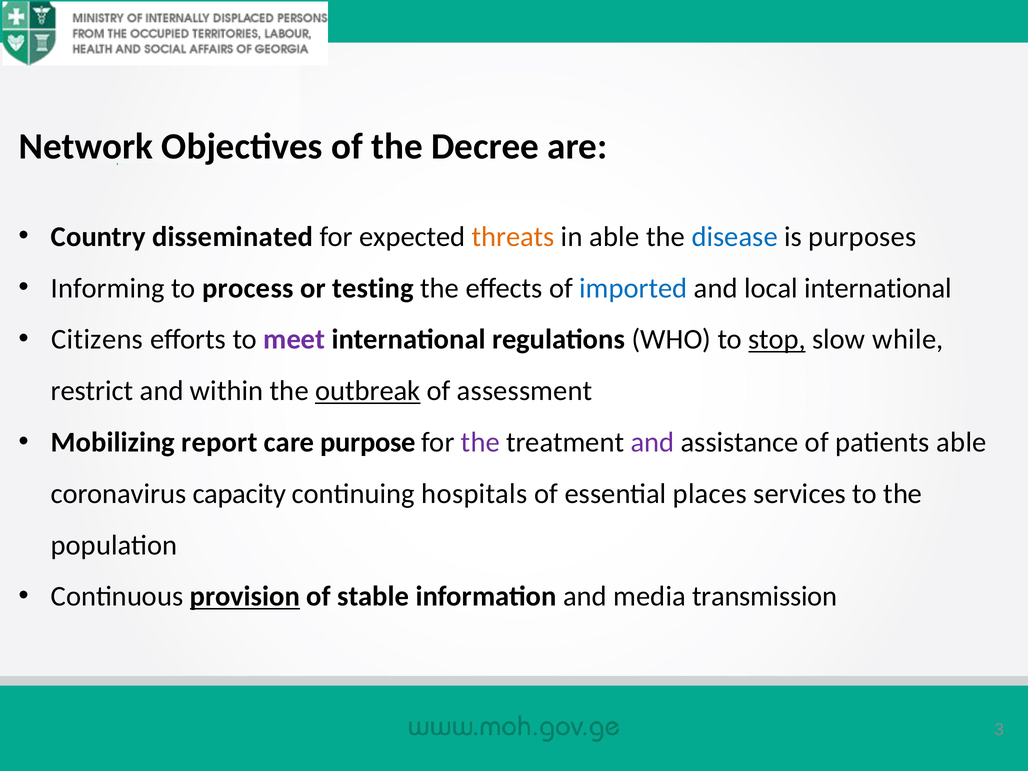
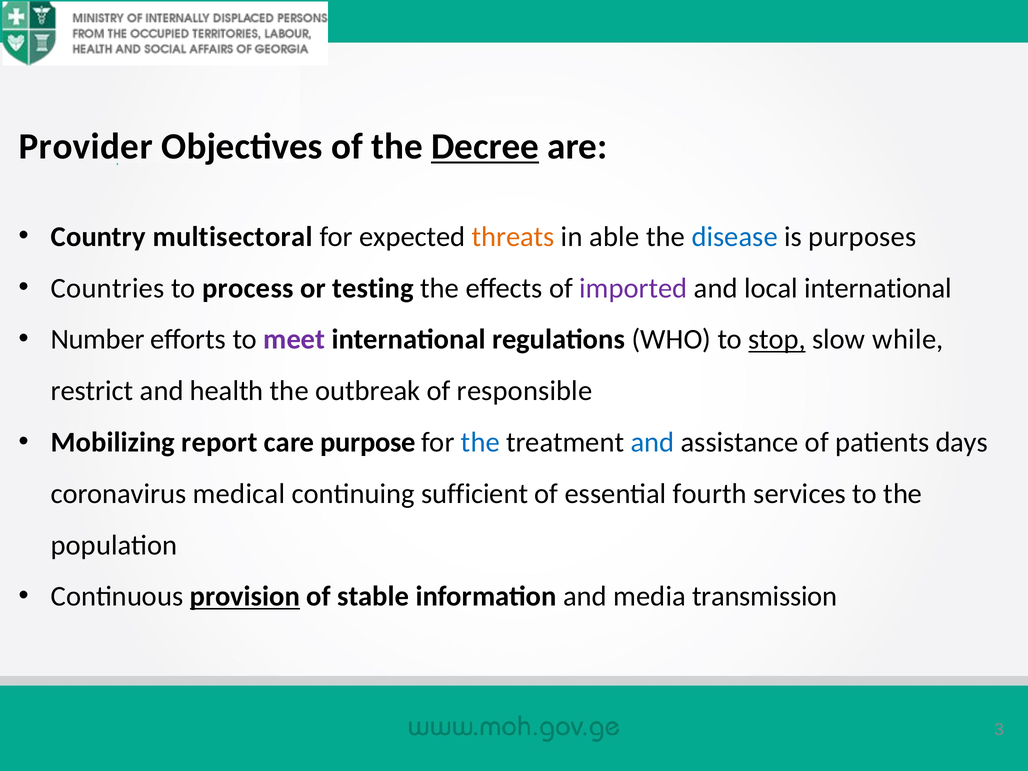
Network: Network -> Provider (86, 146)
Decree underline: none -> present (485, 146)
disseminated: disseminated -> multisectoral (233, 237)
Informing: Informing -> Countries (108, 288)
imported colour: blue -> purple (633, 288)
Citizens: Citizens -> Number (98, 339)
within: within -> health (227, 391)
outbreak underline: present -> none (368, 391)
assessment: assessment -> responsible (525, 391)
the colour: purple -> blue (480, 442)
and colour: purple -> blue (652, 442)
patients able: able -> days (962, 442)
capacity: capacity -> medical (239, 494)
hospitals: hospitals -> sufficient (475, 494)
places: places -> fourth (710, 494)
